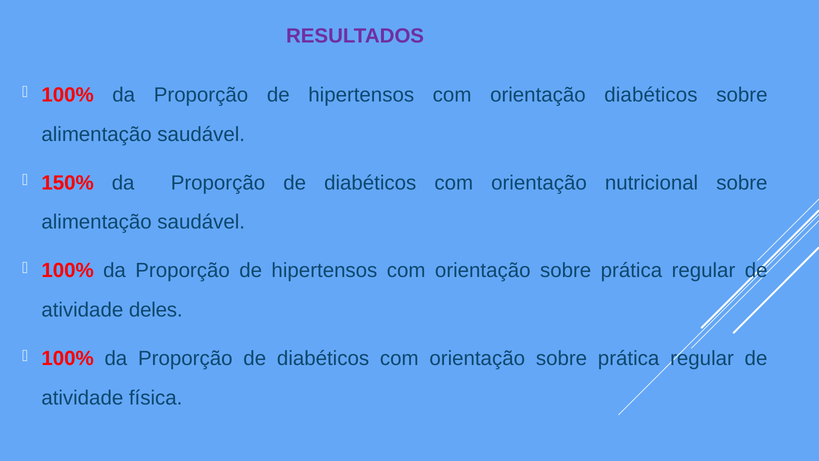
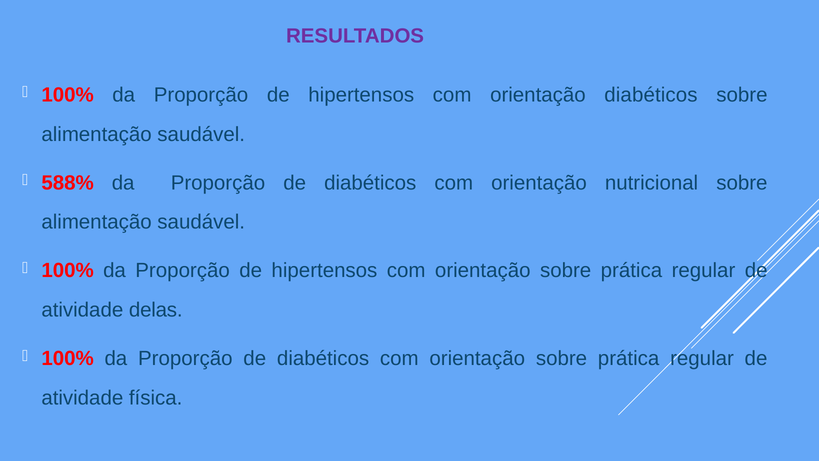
150%: 150% -> 588% (68, 183)
deles: deles -> delas (156, 310)
